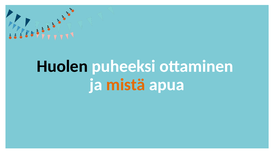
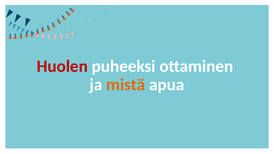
Huolen colour: black -> red (62, 66)
